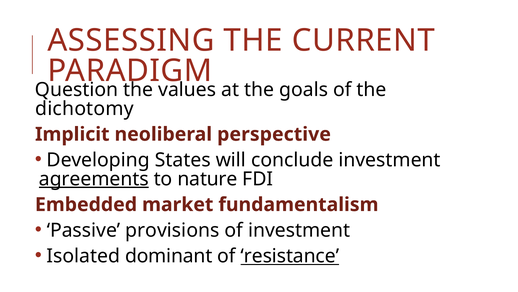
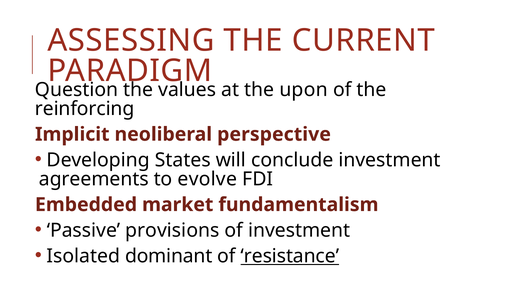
goals: goals -> upon (304, 90)
dichotomy: dichotomy -> reinforcing (85, 108)
agreements underline: present -> none (94, 179)
nature: nature -> evolve (207, 179)
